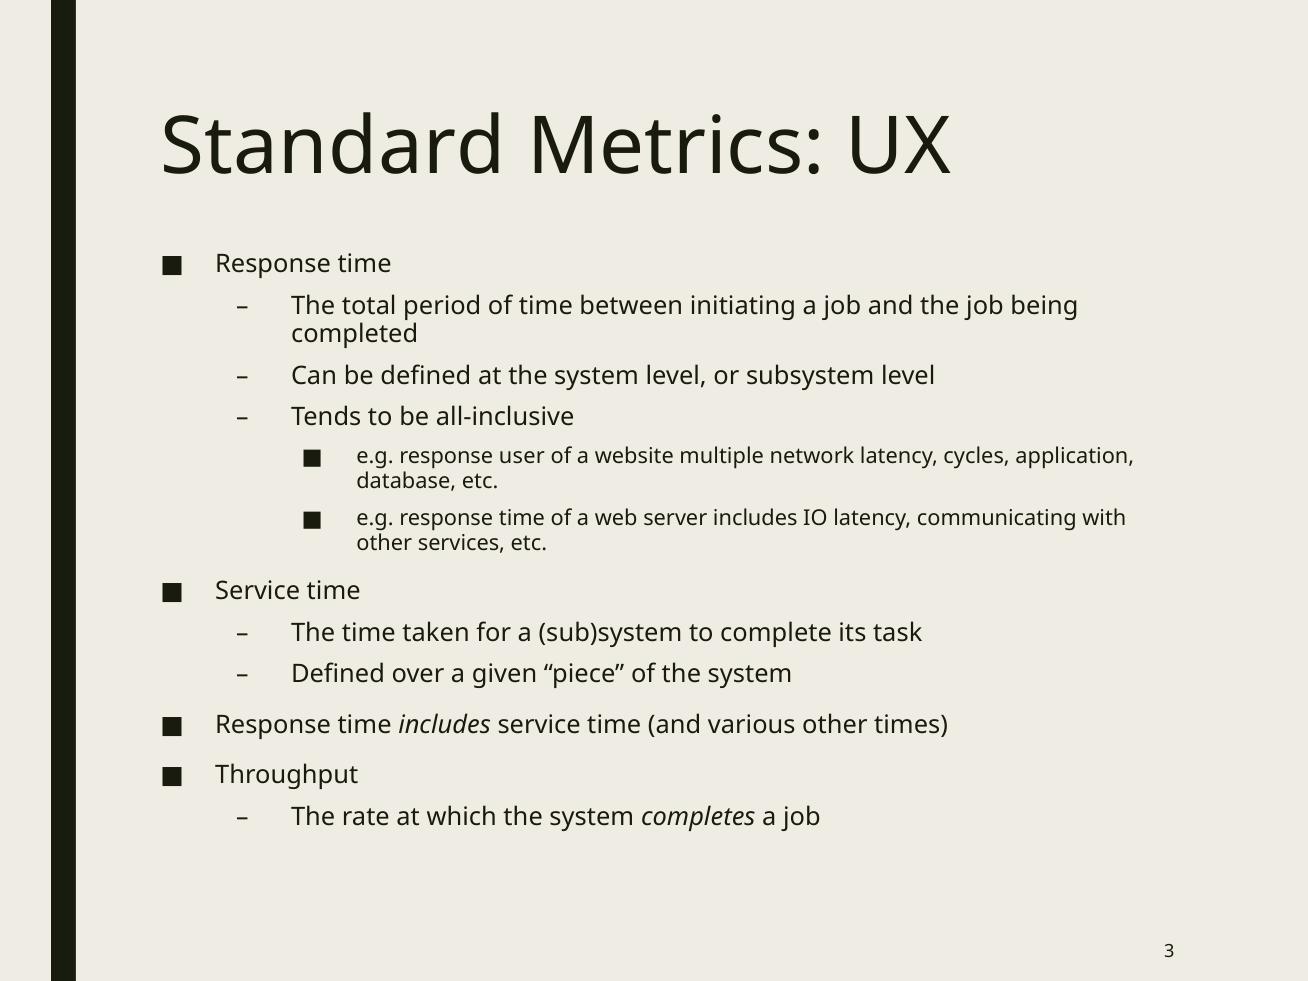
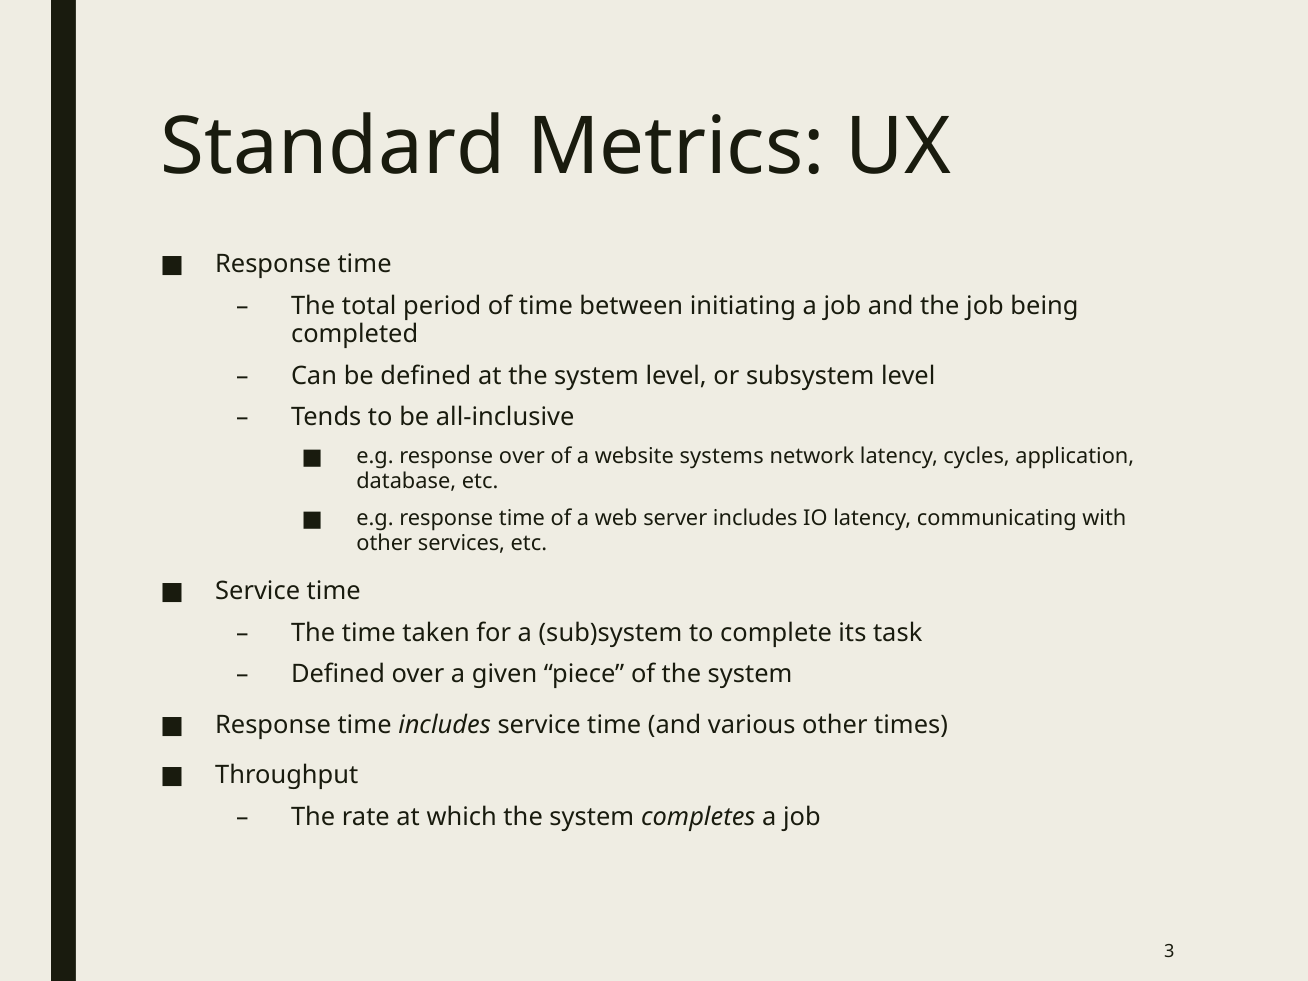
response user: user -> over (522, 456)
multiple: multiple -> systems (722, 456)
